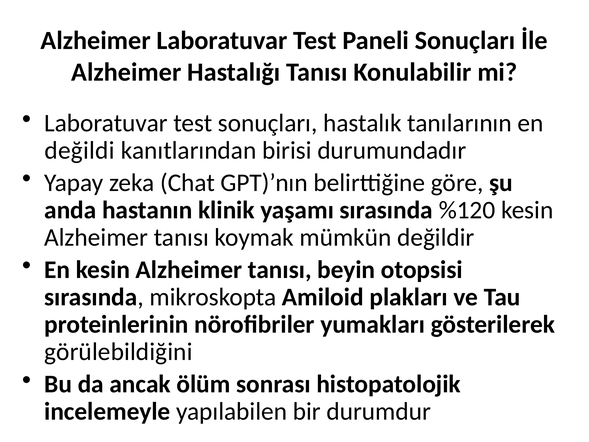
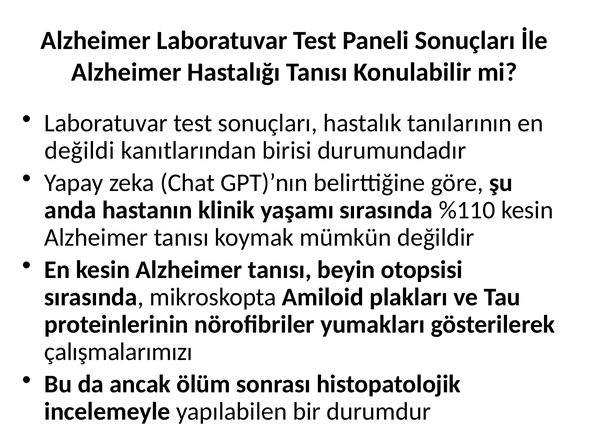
%120: %120 -> %110 (467, 210)
görülebildiğini: görülebildiğini -> çalışmalarımızı (118, 352)
